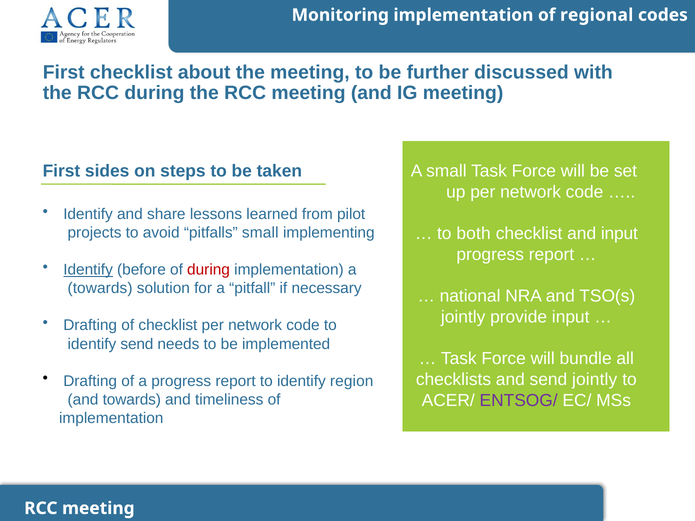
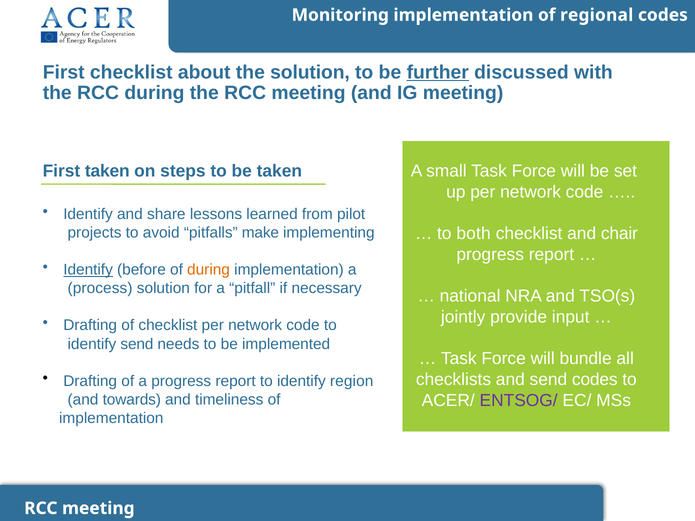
the meeting: meeting -> solution (310, 72)
further underline: none -> present (438, 72)
First sides: sides -> taken (107, 171)
and input: input -> chair (619, 234)
pitfalls small: small -> make (260, 233)
during colour: red -> orange (209, 270)
towards: towards -> process (100, 289)
send jointly: jointly -> codes (595, 380)
